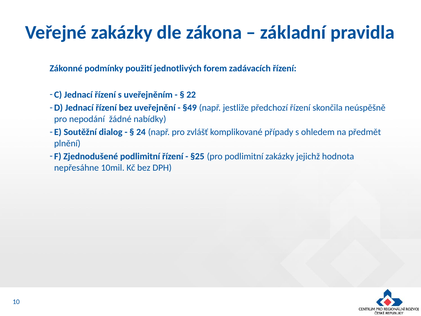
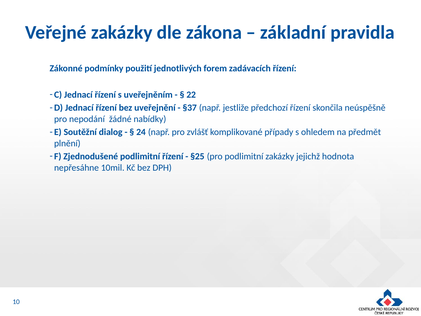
§49: §49 -> §37 (190, 108)
